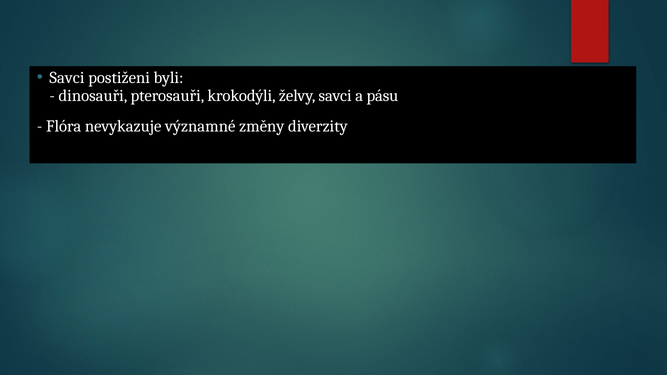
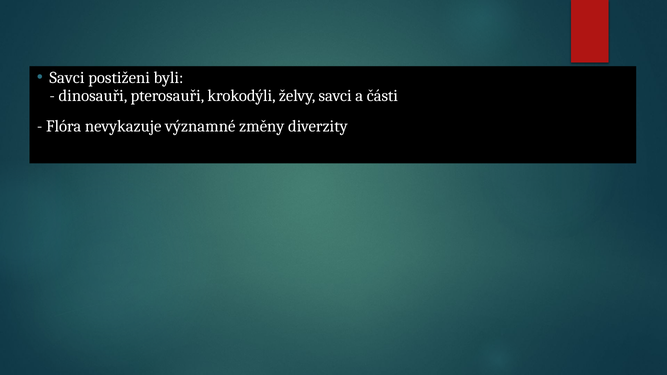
pásu: pásu -> části (382, 96)
